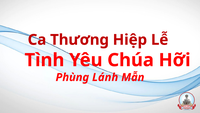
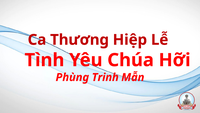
Lánh: Lánh -> Trinh (105, 77)
